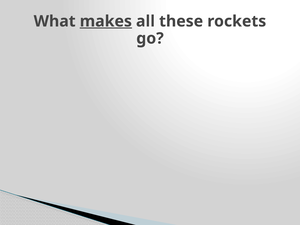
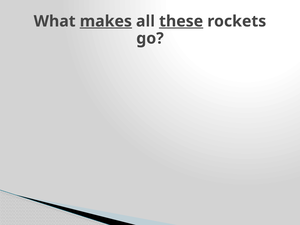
these underline: none -> present (181, 21)
